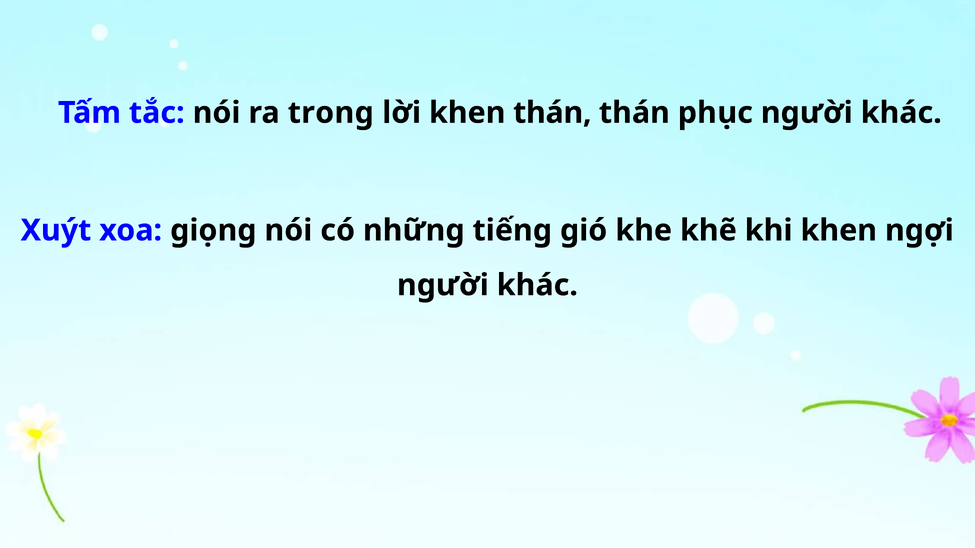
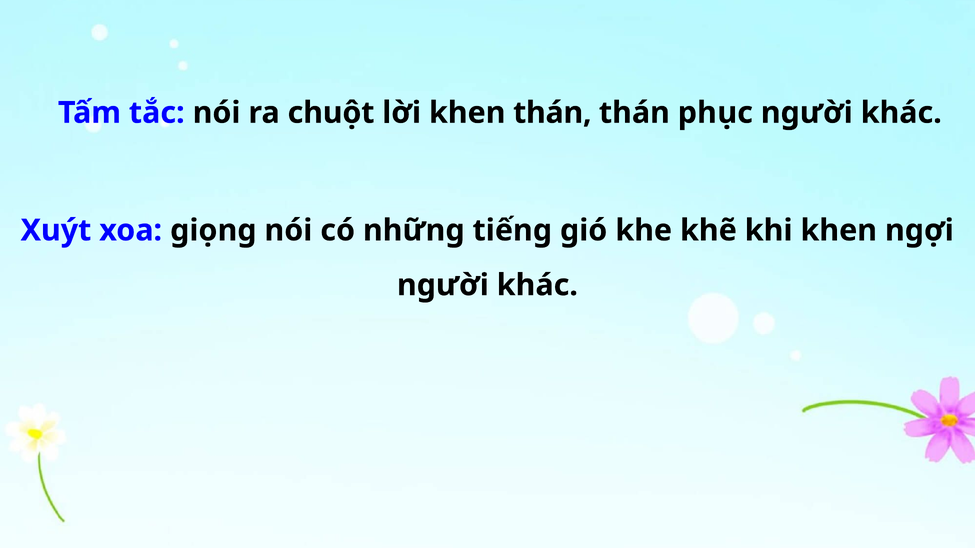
trong: trong -> chuột (331, 113)
